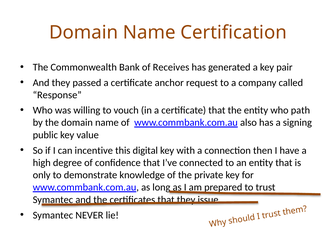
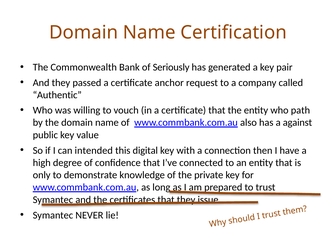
Receives: Receives -> Seriously (171, 67)
Response: Response -> Authentic (57, 95)
signing: signing -> against (297, 123)
incentive: incentive -> intended (94, 150)
